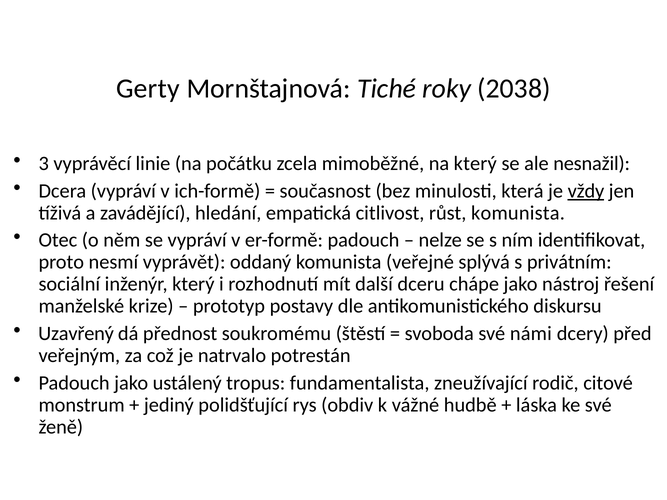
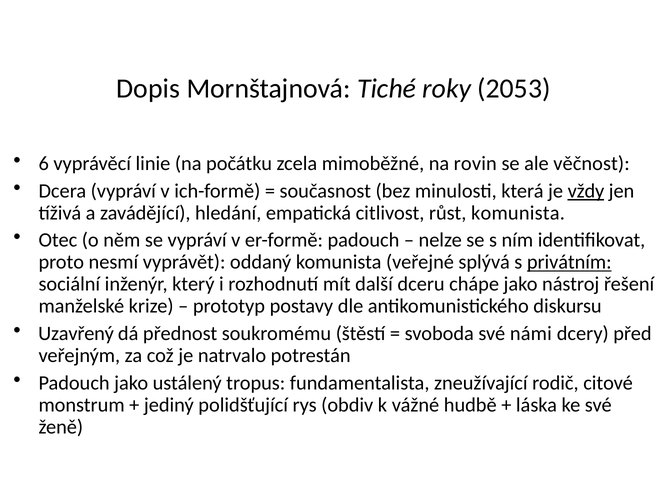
Gerty: Gerty -> Dopis (148, 89)
2038: 2038 -> 2053 (514, 89)
3: 3 -> 6 (44, 164)
na který: který -> rovin (475, 164)
nesnažil: nesnažil -> věčnost (591, 164)
privátním underline: none -> present (569, 262)
